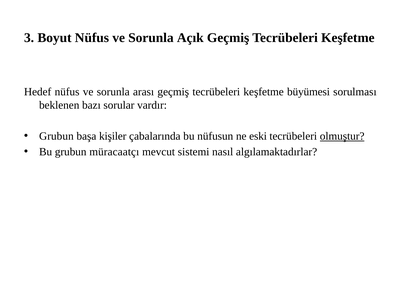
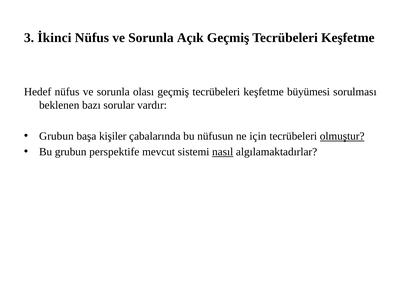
Boyut: Boyut -> İkinci (54, 38)
arası: arası -> olası (144, 92)
eski: eski -> için (258, 137)
müracaatçı: müracaatçı -> perspektife (114, 152)
nasıl underline: none -> present (223, 152)
